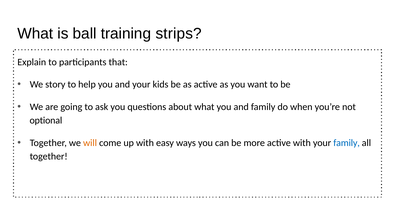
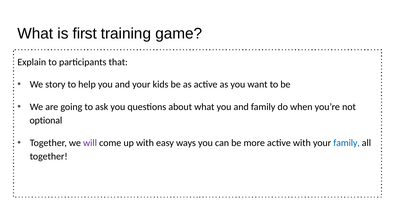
ball: ball -> first (85, 33)
strips: strips -> game (179, 33)
will colour: orange -> purple (90, 143)
